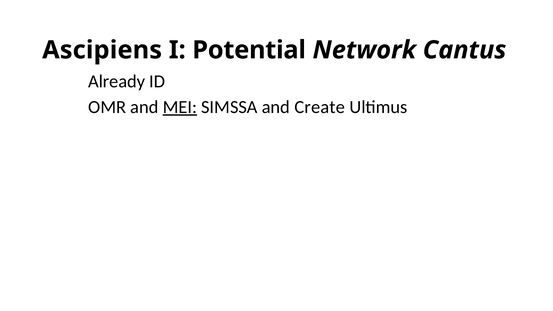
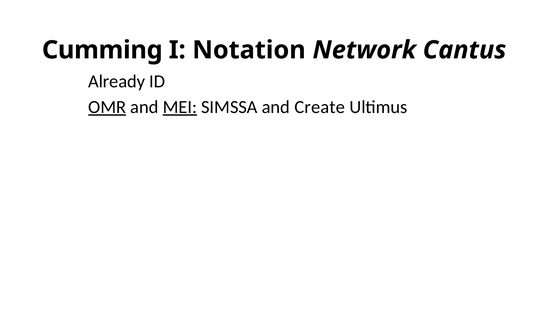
Ascipiens: Ascipiens -> Cumming (102, 50)
Potential: Potential -> Notation (249, 50)
OMR underline: none -> present (107, 107)
